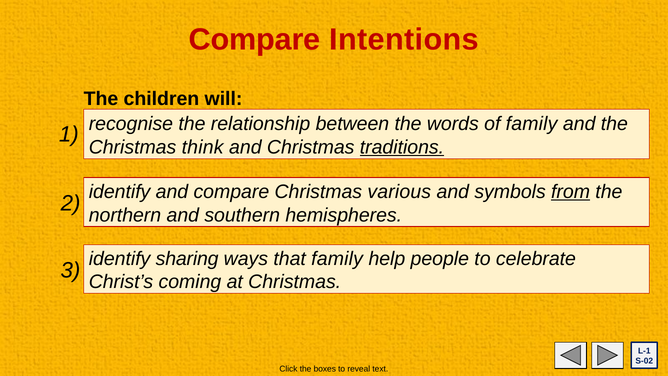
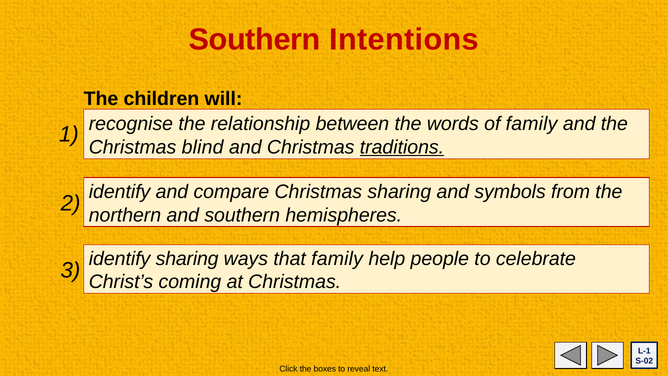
Compare: Compare -> Southern (255, 40)
think: think -> blind (203, 147)
Christmas various: various -> sharing (399, 192)
from underline: present -> none (571, 192)
